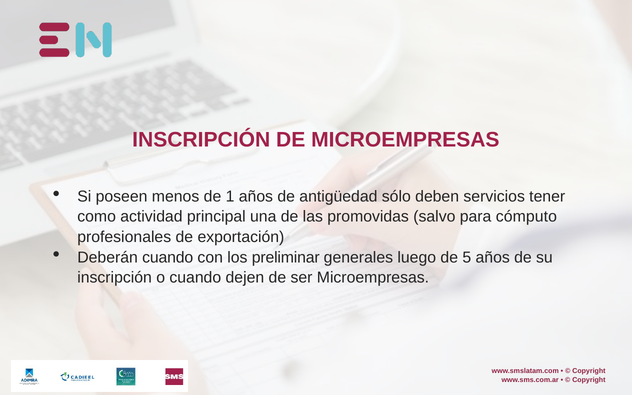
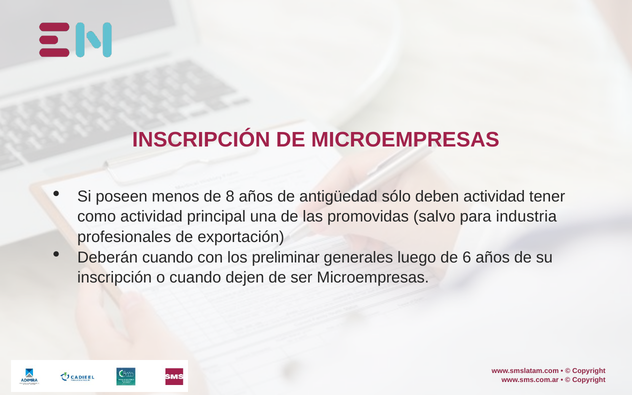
1: 1 -> 8 (230, 196)
deben servicios: servicios -> actividad (494, 196)
cómputo: cómputo -> industria (526, 217)
5: 5 -> 6 (467, 257)
